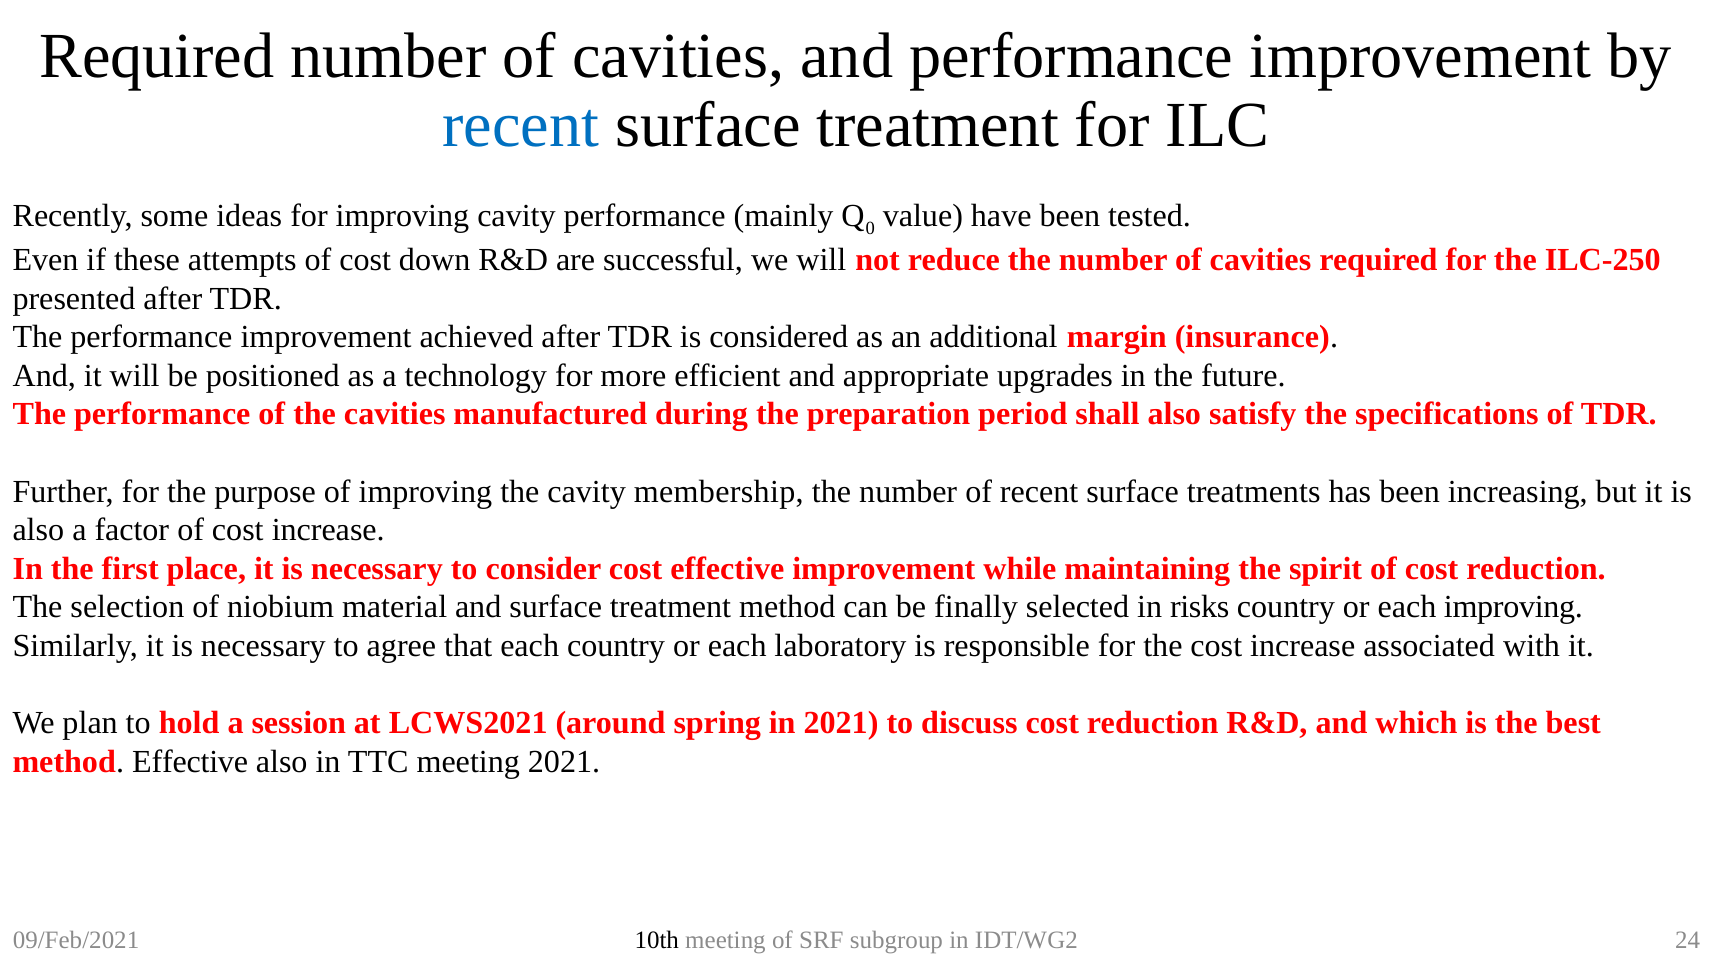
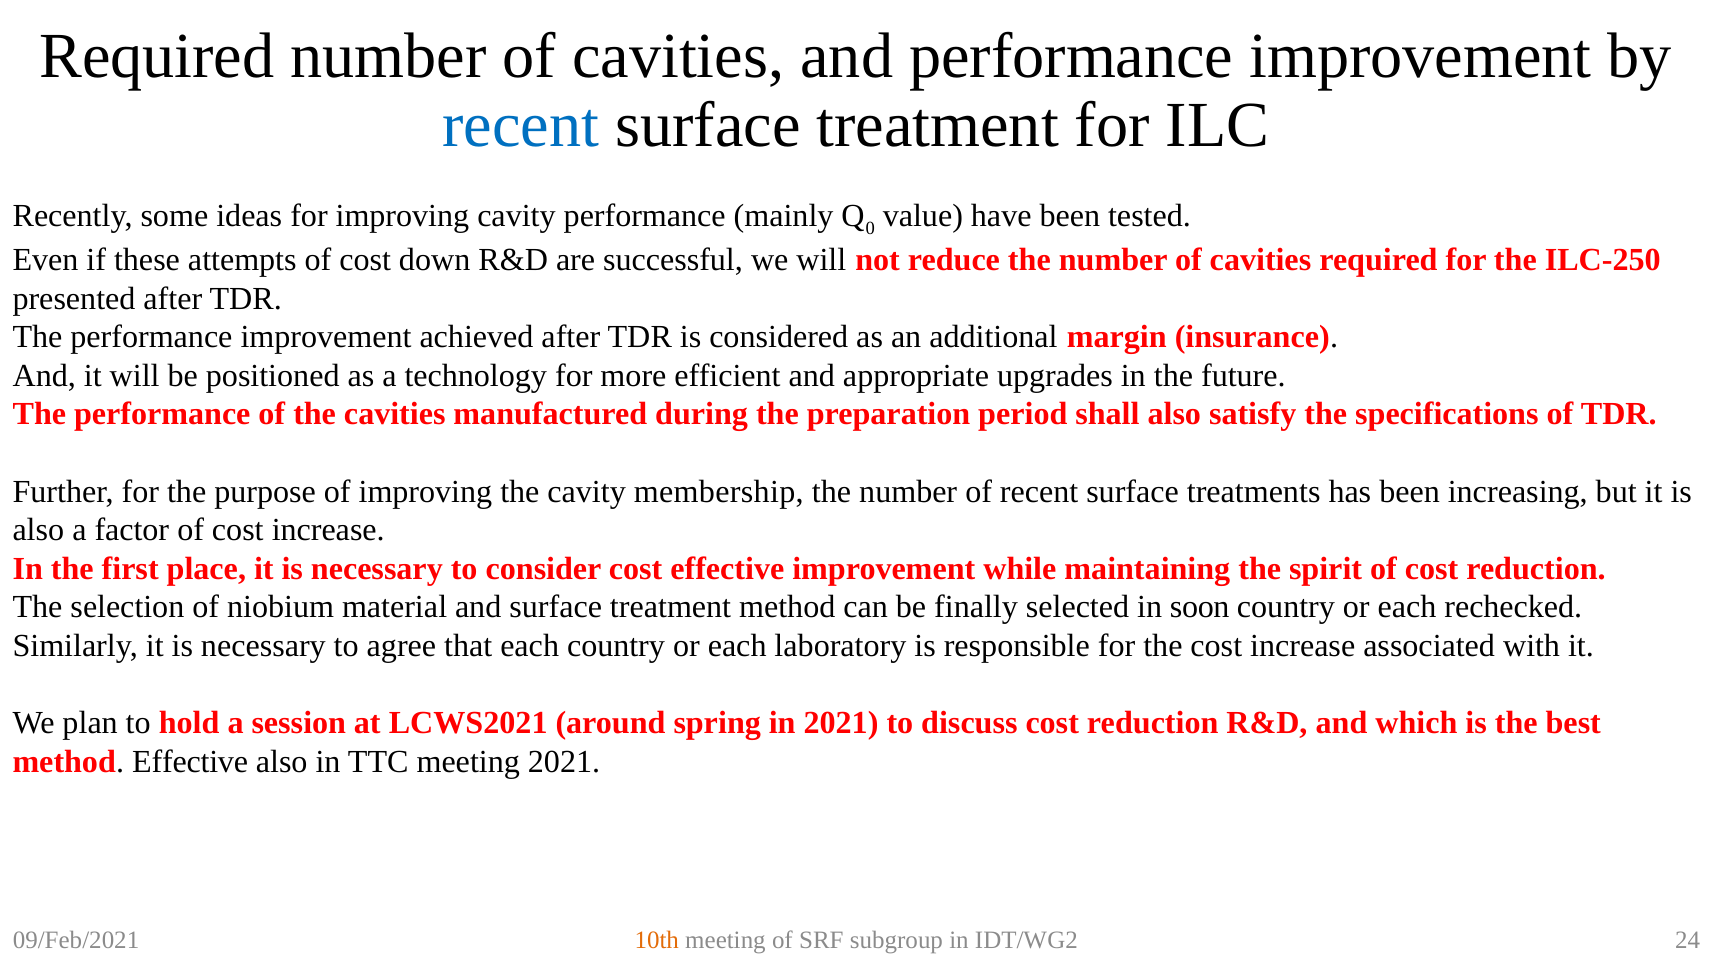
risks: risks -> soon (1200, 607)
each improving: improving -> rechecked (1513, 607)
10th colour: black -> orange (657, 940)
